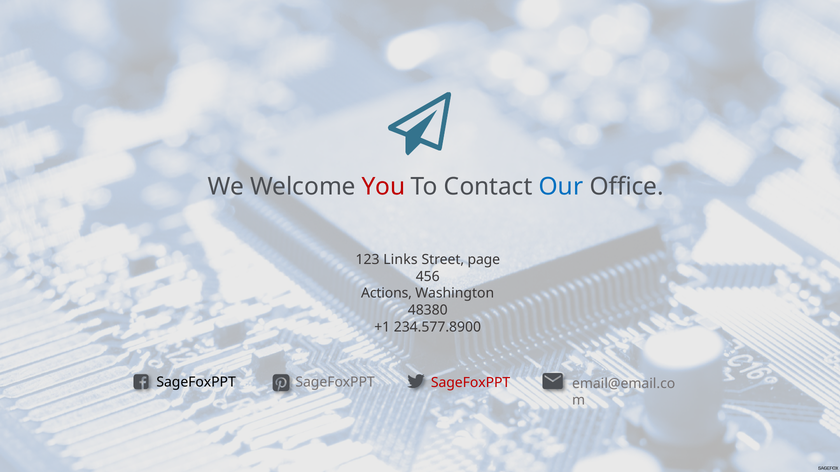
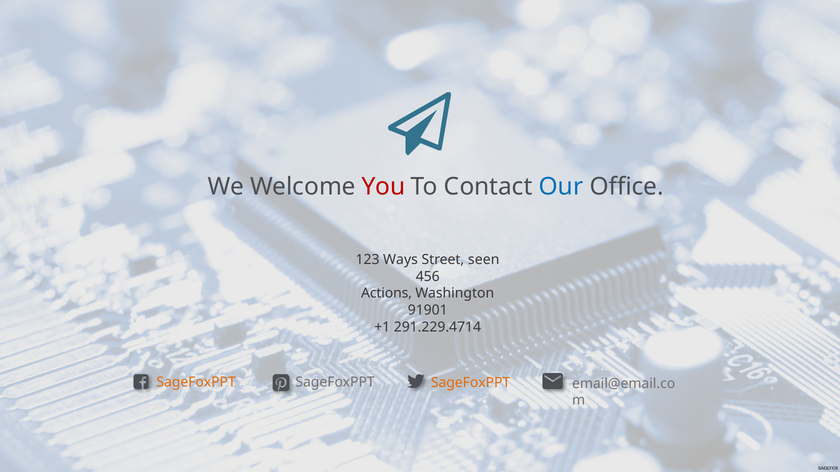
Links: Links -> Ways (400, 260)
page: page -> seen (484, 260)
48380: 48380 -> 91901 (428, 310)
234.577.8900: 234.577.8900 -> 291.229.4714 (437, 327)
SageFoxPPT colour: black -> orange (196, 382)
SageFoxPPT colour: red -> orange (471, 383)
